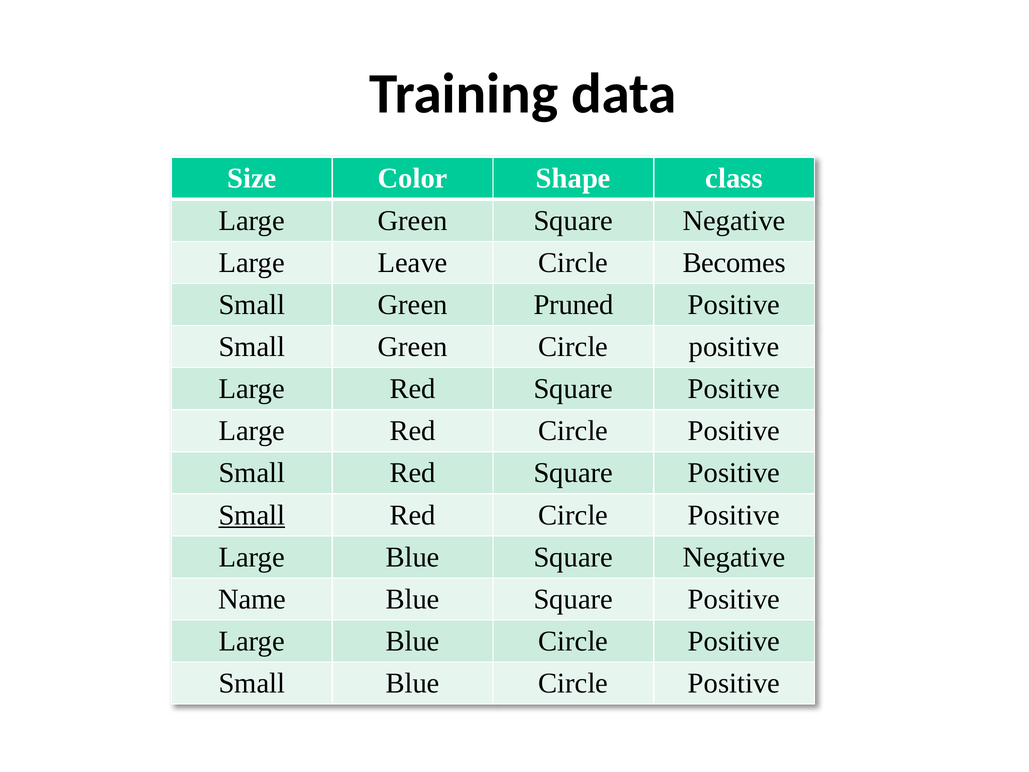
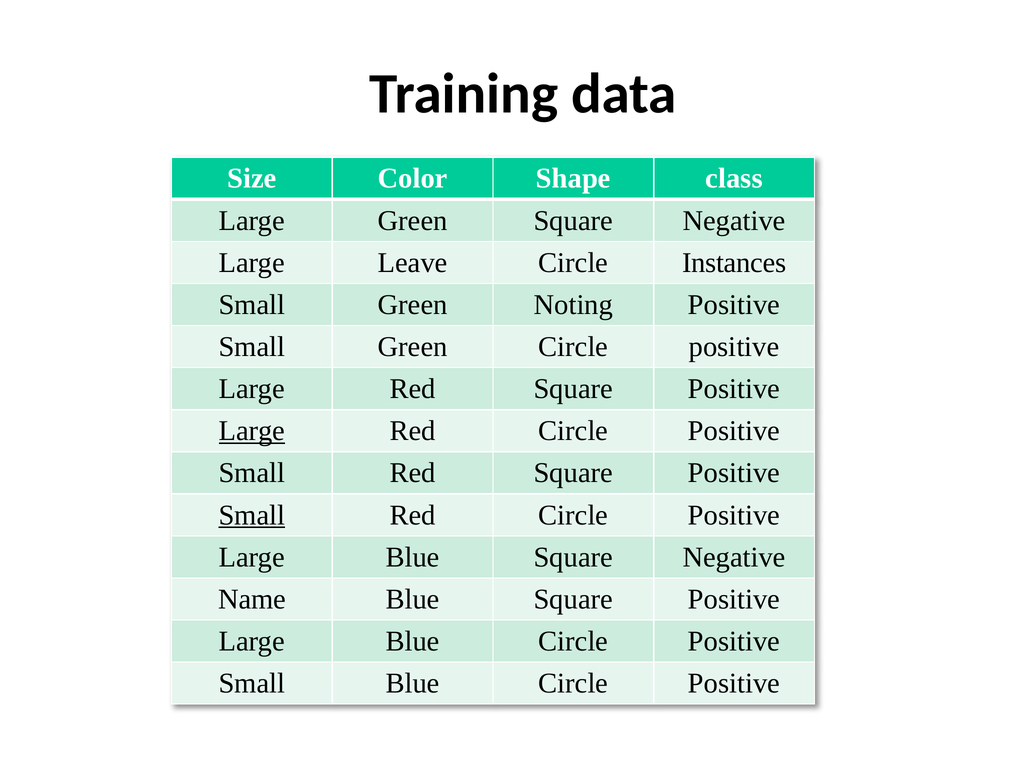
Becomes: Becomes -> Instances (734, 263)
Pruned: Pruned -> Noting (573, 305)
Large underline: none -> present (252, 431)
